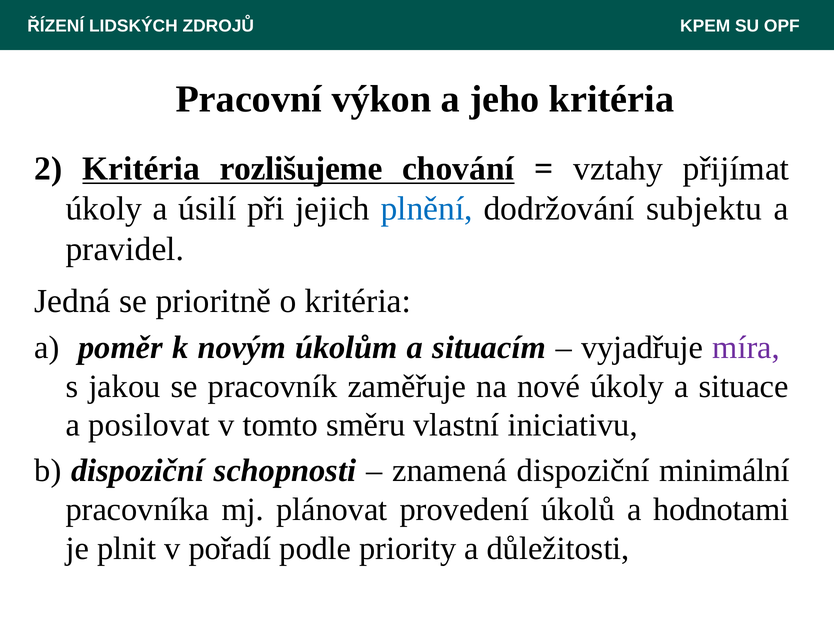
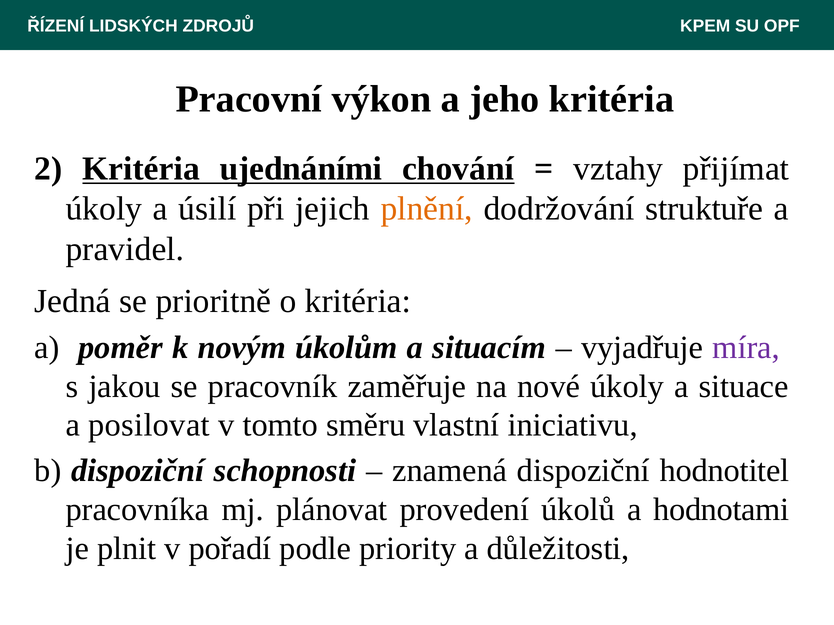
rozlišujeme: rozlišujeme -> ujednáními (301, 169)
plnění colour: blue -> orange (427, 209)
subjektu: subjektu -> struktuře (704, 209)
minimální: minimální -> hodnotitel (725, 471)
